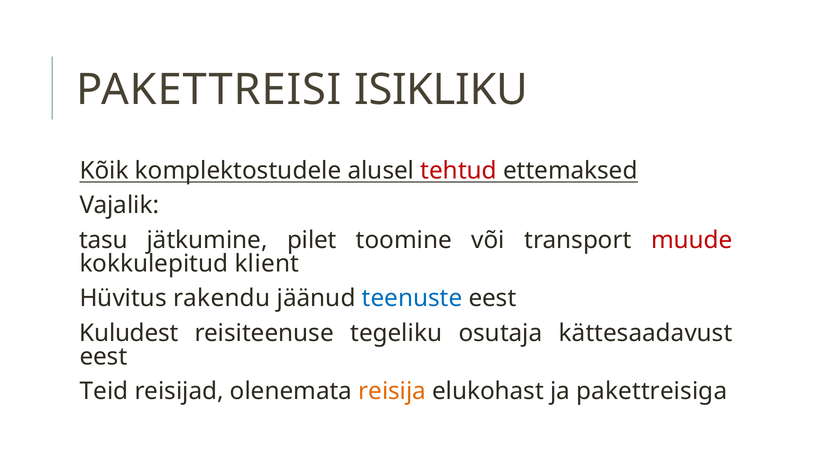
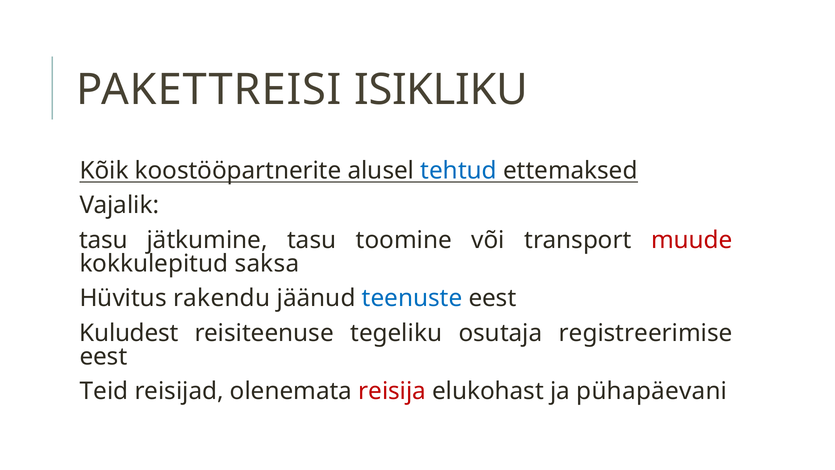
komplektostudele: komplektostudele -> koostööpartnerite (238, 171)
tehtud colour: red -> blue (459, 171)
jätkumine pilet: pilet -> tasu (312, 240)
klient: klient -> saksa (267, 264)
kättesaadavust: kättesaadavust -> registreerimise (646, 333)
reisija colour: orange -> red (392, 391)
pakettreisiga: pakettreisiga -> pühapäevani (652, 391)
